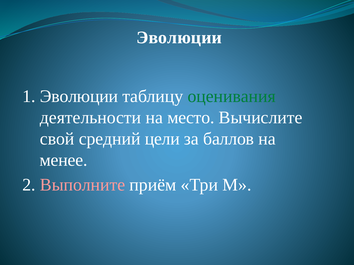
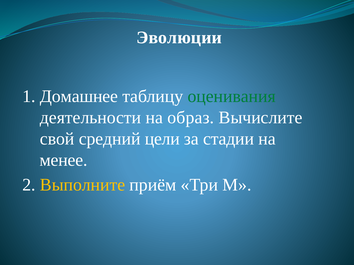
1 Эволюции: Эволюции -> Домашнее (79, 97)
место: место -> образ (191, 118)
баллов: баллов -> стадии (229, 139)
Выполните colour: pink -> yellow (83, 185)
